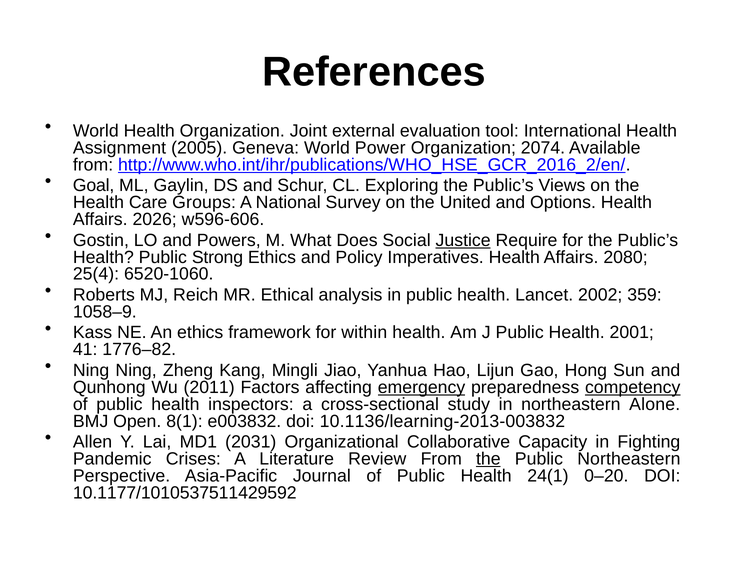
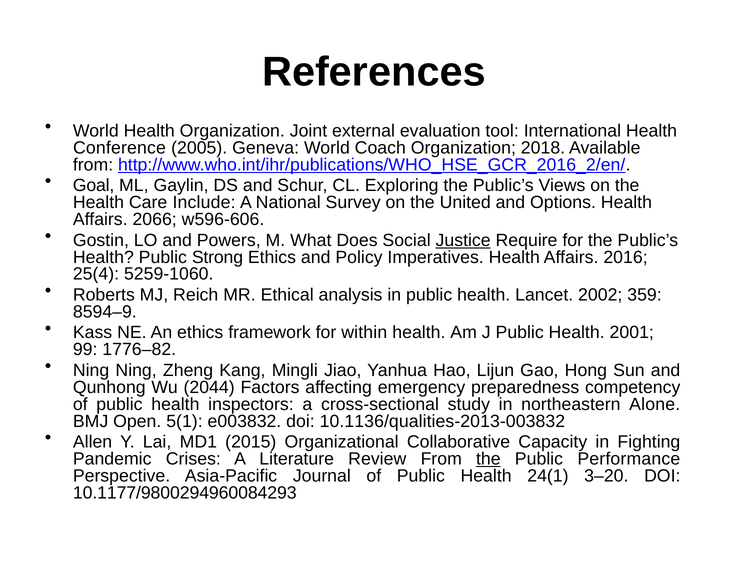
Assignment: Assignment -> Conference (119, 148)
Power: Power -> Coach (380, 148)
2074: 2074 -> 2018 (543, 148)
Groups: Groups -> Include (204, 202)
2026: 2026 -> 2066 (155, 219)
2080: 2080 -> 2016 (626, 257)
6520-1060: 6520-1060 -> 5259-1060 (169, 274)
1058–9: 1058–9 -> 8594–9 (105, 312)
41: 41 -> 99 (85, 350)
2011: 2011 -> 2044 (209, 387)
emergency underline: present -> none (421, 387)
competency underline: present -> none (633, 387)
8(1: 8(1 -> 5(1 (184, 421)
10.1136/learning-2013-003832: 10.1136/learning-2013-003832 -> 10.1136/qualities-2013-003832 (442, 421)
2031: 2031 -> 2015 (251, 442)
Public Northeastern: Northeastern -> Performance (629, 459)
0–20: 0–20 -> 3–20 (606, 476)
10.1177/1010537511429592: 10.1177/1010537511429592 -> 10.1177/9800294960084293 (185, 493)
